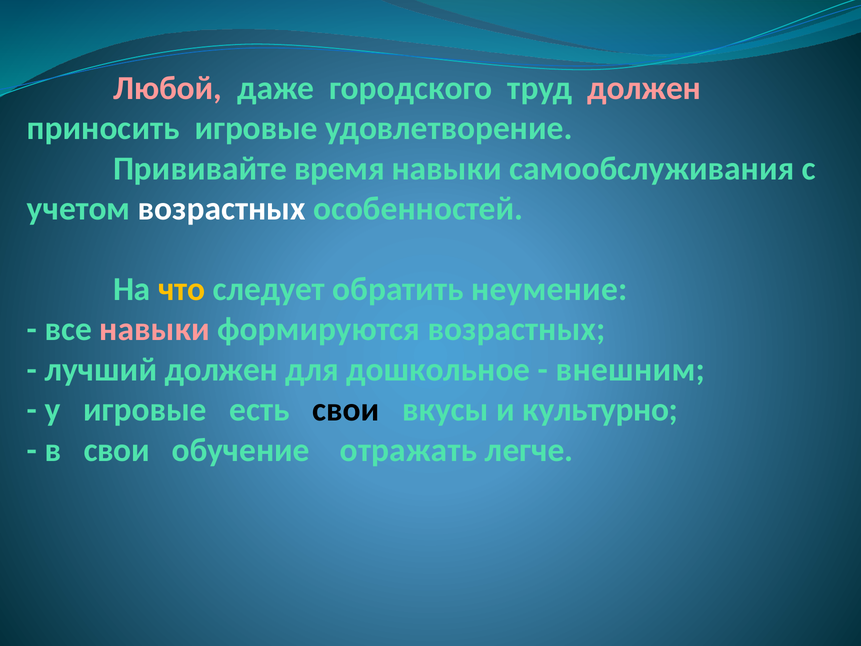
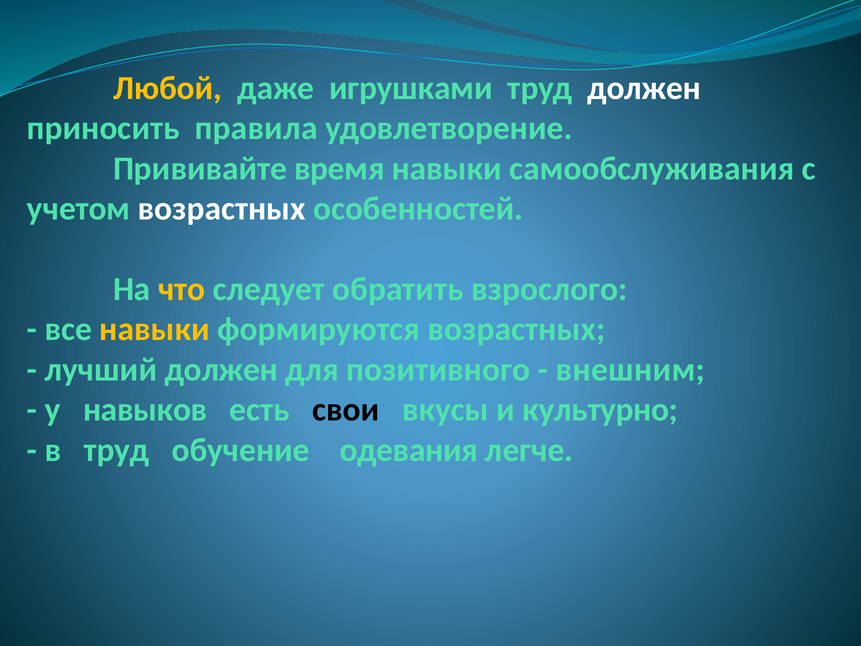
Любой colour: pink -> yellow (168, 88)
городского: городского -> игрушками (411, 88)
должен colour: pink -> white (644, 88)
приносить игровые: игровые -> правила (256, 128)
неумение: неумение -> взрослого (549, 289)
навыки colour: pink -> yellow (155, 329)
дошкольное: дошкольное -> позитивного (438, 369)
у игровые: игровые -> навыков (145, 410)
в свои: свои -> труд (117, 450)
отражать: отражать -> одевания (409, 450)
